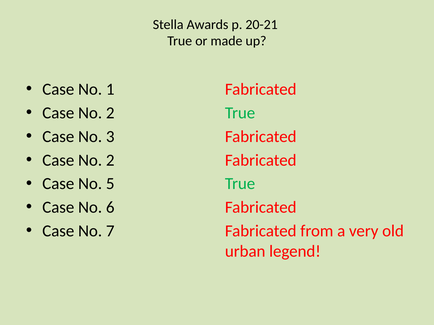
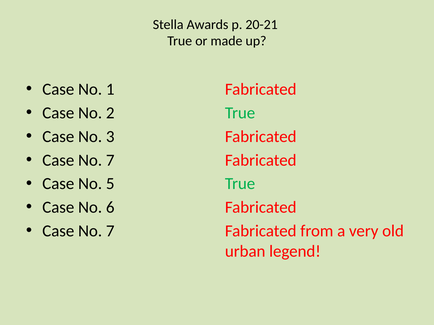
2: 2 -> 7 (110, 160)
